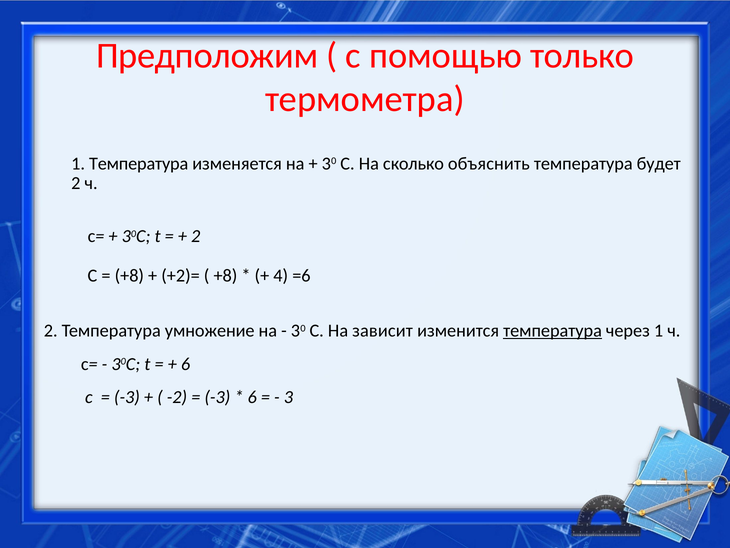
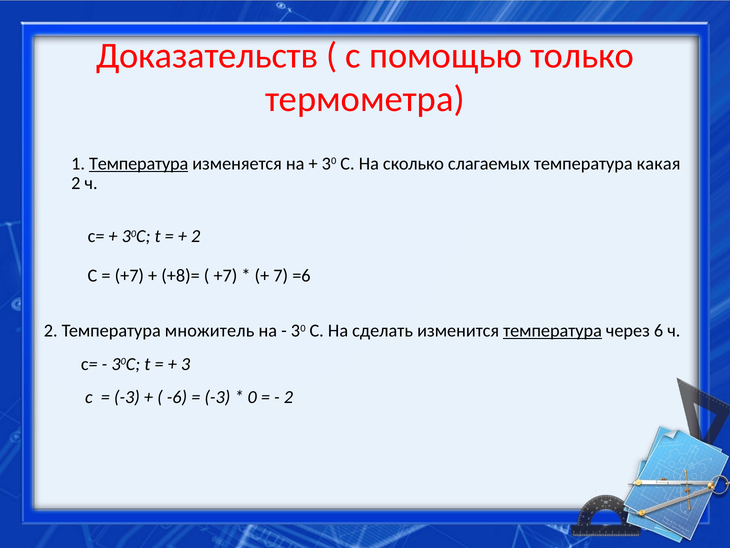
Предположим: Предположим -> Доказательств (207, 55)
Температура underline: none -> present (139, 163)
объяснить: объяснить -> слагаемых (489, 163)
будет: будет -> какая (659, 163)
+8: +8 -> +7 (129, 275)
+2)=: +2)= -> +8)= (181, 275)
+8: +8 -> +7 (225, 275)
4: 4 -> 7 (281, 275)
умножение: умножение -> множитель (210, 330)
зависит: зависит -> сделать (383, 330)
через 1: 1 -> 6 (659, 330)
6: 6 -> 3 (186, 364)
-2: -2 -> -6 (177, 397)
6: 6 -> 0 (252, 397)
3: 3 -> 2 (288, 397)
